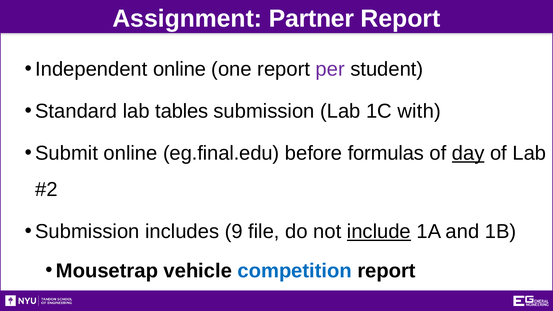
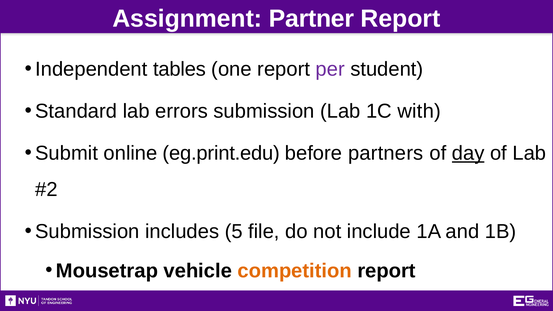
Independent online: online -> tables (179, 69)
tables: tables -> errors (182, 111)
eg.final.edu: eg.final.edu -> eg.print.edu (221, 153)
formulas: formulas -> partners (386, 153)
9: 9 -> 5 (234, 232)
include underline: present -> none (379, 232)
competition colour: blue -> orange (295, 271)
